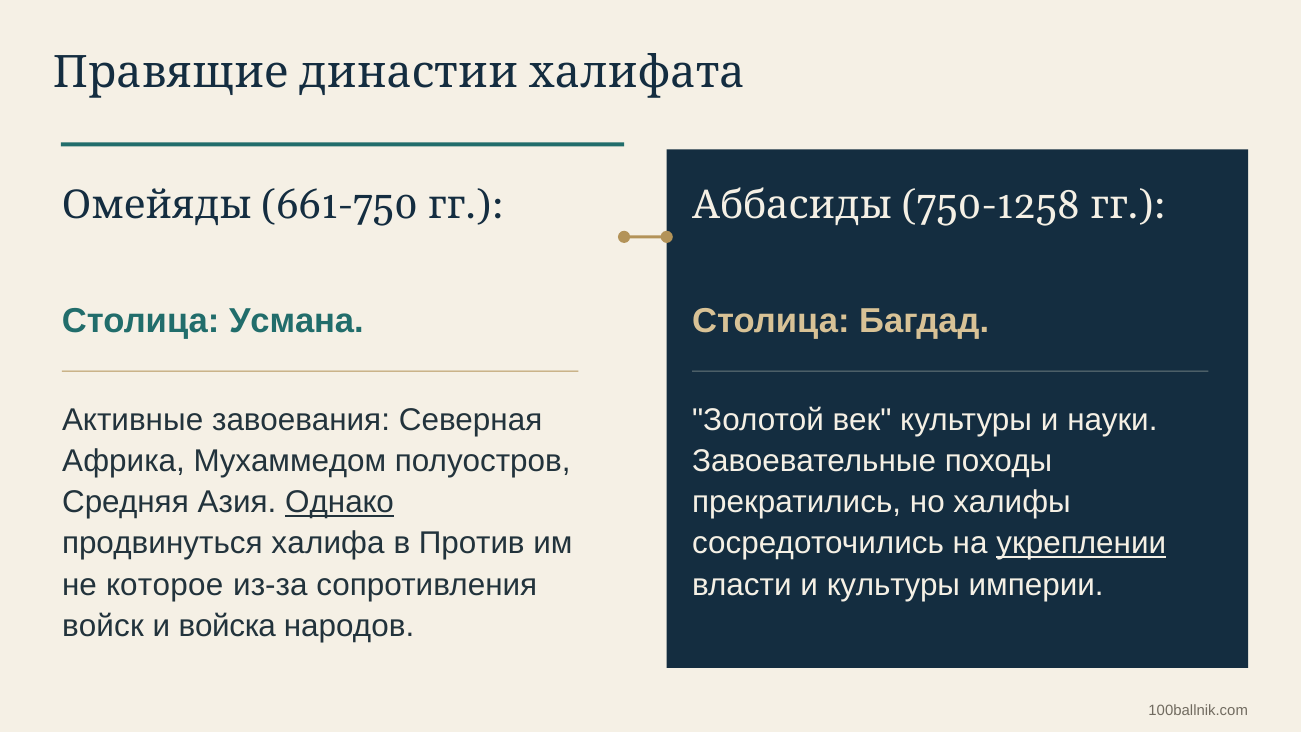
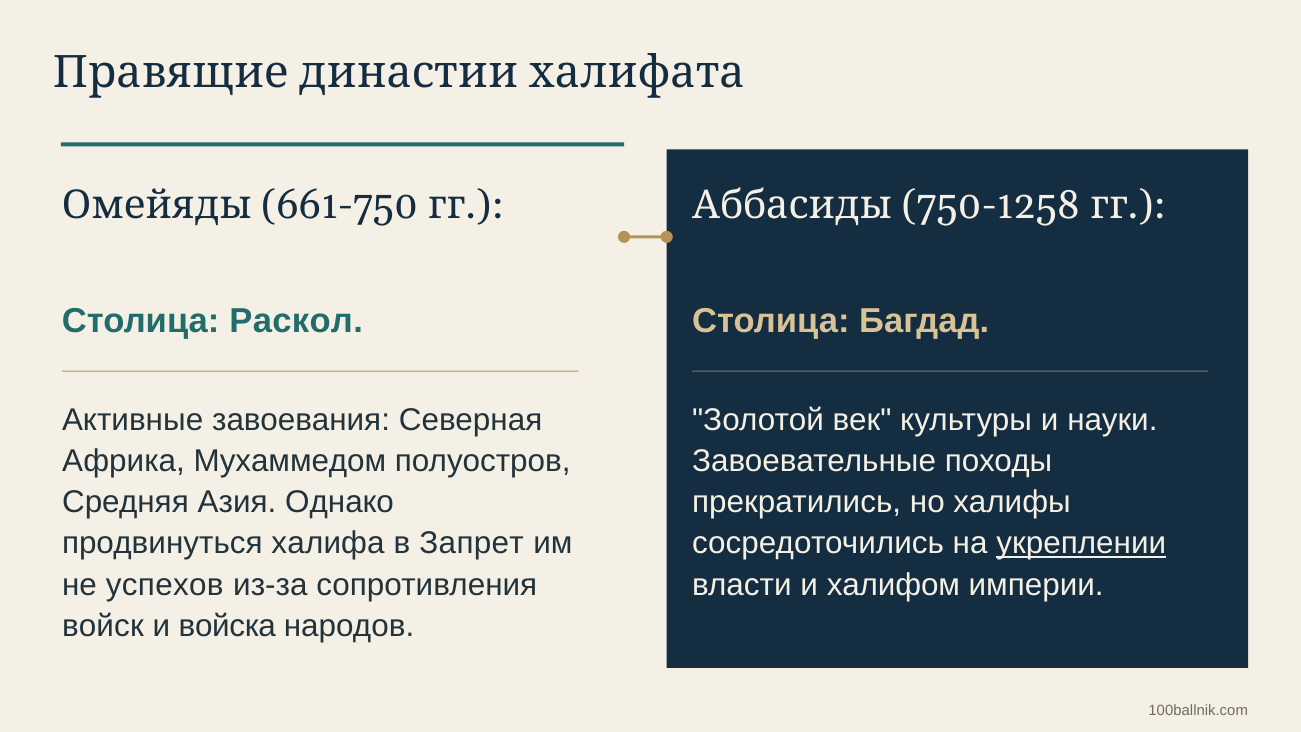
Усмана: Усмана -> Раскол (296, 321)
Однако underline: present -> none (340, 502)
Против: Против -> Запрет (472, 543)
которое: которое -> успехов (165, 585)
и культуры: культуры -> халифом (893, 585)
